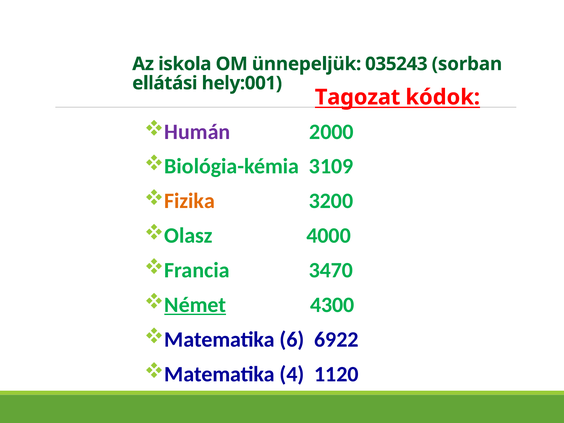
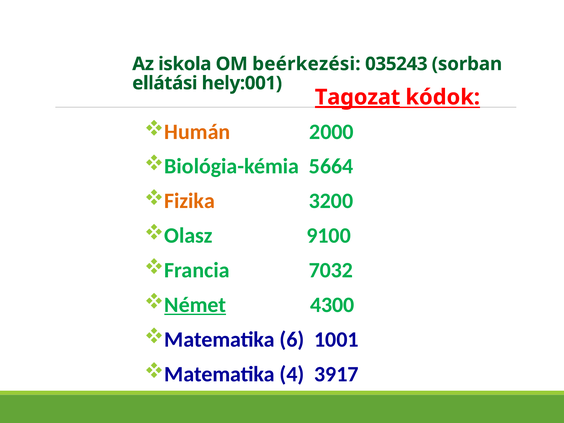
ünnepeljük: ünnepeljük -> beérkezési (306, 64)
Tagozat underline: none -> present (358, 97)
Humán colour: purple -> orange (197, 132)
3109: 3109 -> 5664 (331, 166)
4000: 4000 -> 9100 (329, 236)
3470: 3470 -> 7032 (331, 270)
6922: 6922 -> 1001 (336, 340)
1120: 1120 -> 3917 (336, 374)
